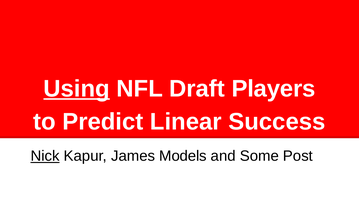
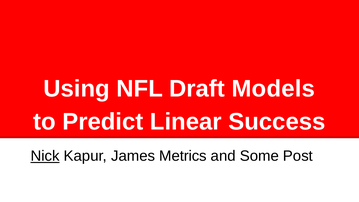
Using underline: present -> none (77, 89)
Players: Players -> Models (273, 89)
Models: Models -> Metrics (183, 156)
